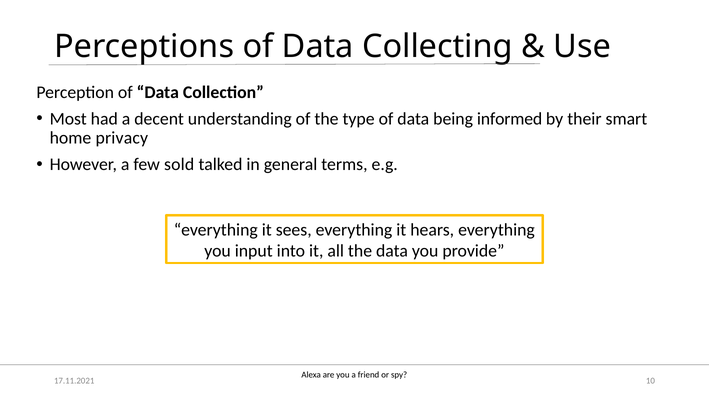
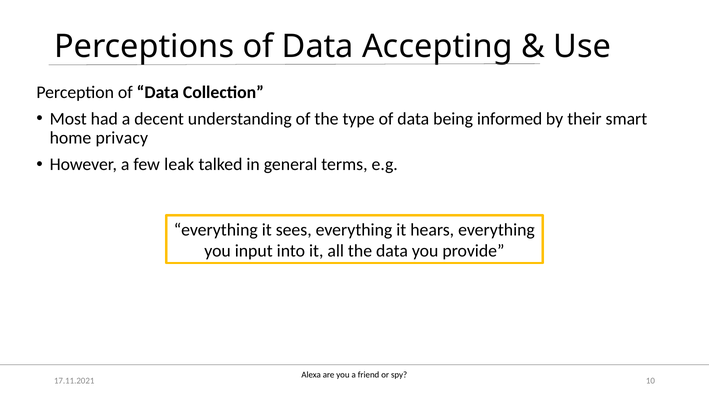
Collecting: Collecting -> Accepting (437, 46)
sold: sold -> leak (179, 164)
